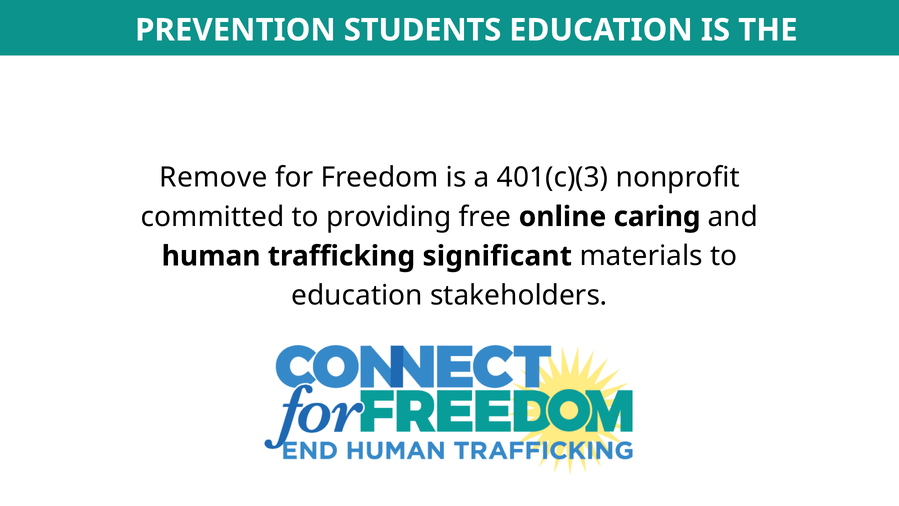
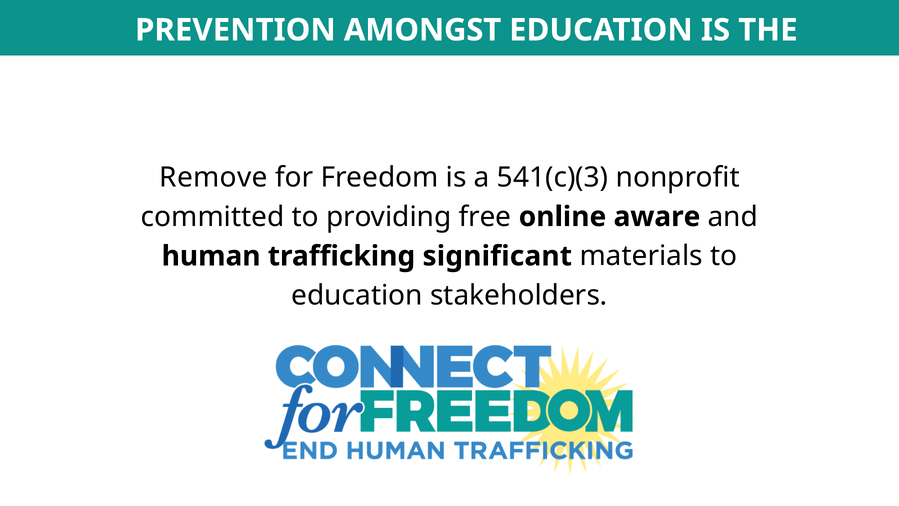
STUDENTS: STUDENTS -> AMONGST (423, 30)
401(c)(3: 401(c)(3 -> 541(c)(3 (553, 177)
caring: caring -> aware (657, 217)
